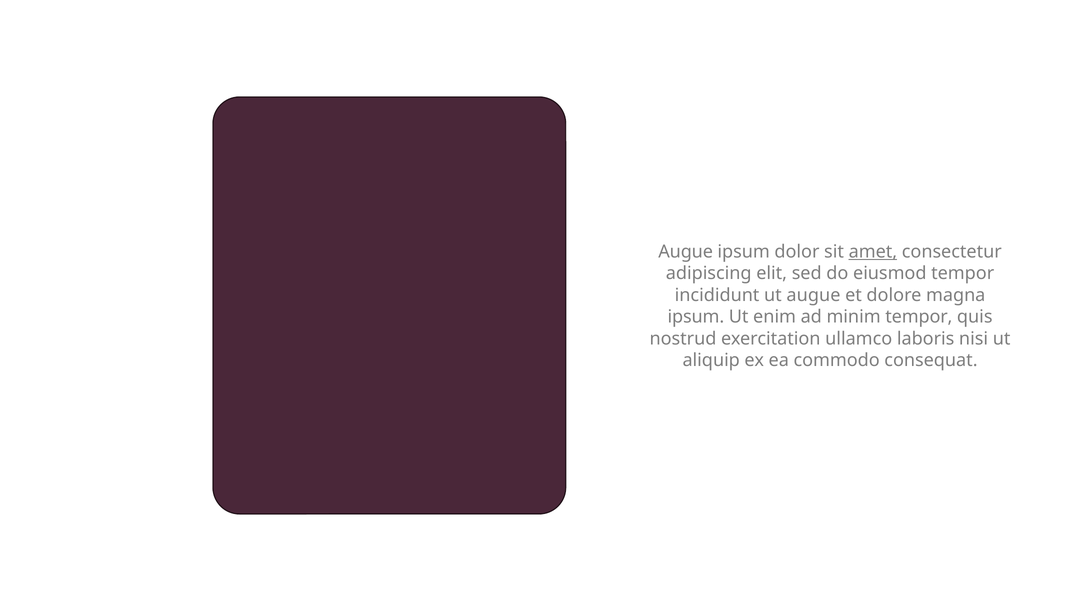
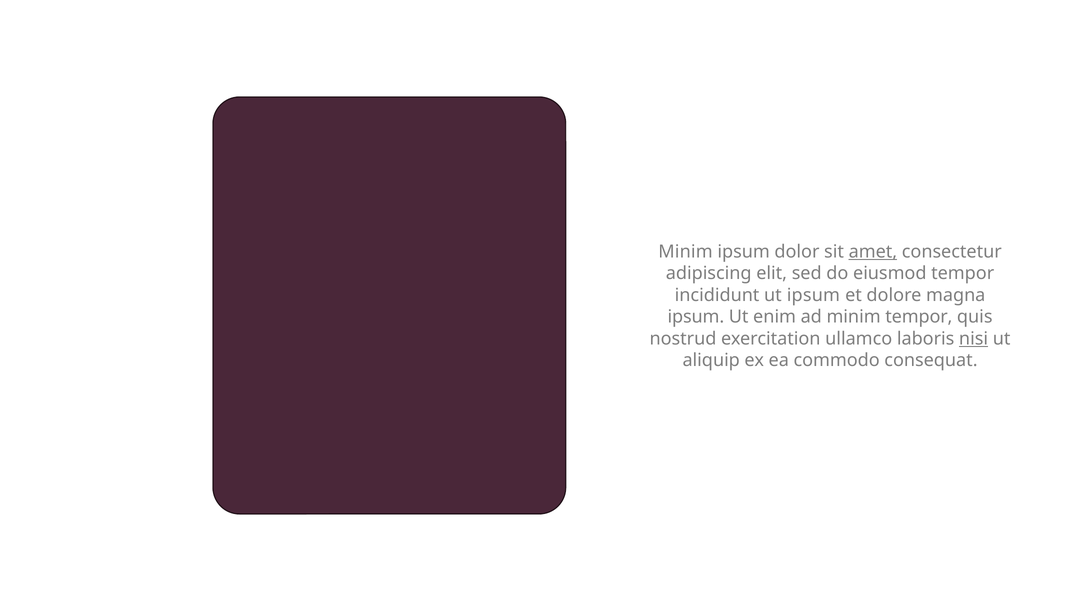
Augue: Augue -> Minim (685, 252)
ut augue: augue -> ipsum (813, 295)
nisi underline: none -> present (974, 338)
